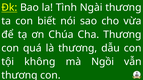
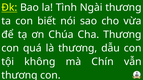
Ngồi: Ngồi -> Chín (103, 62)
